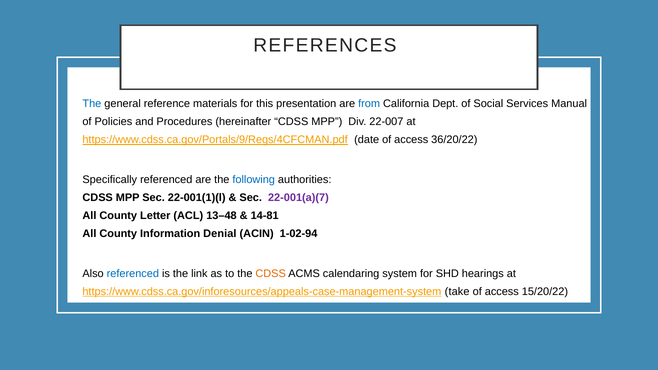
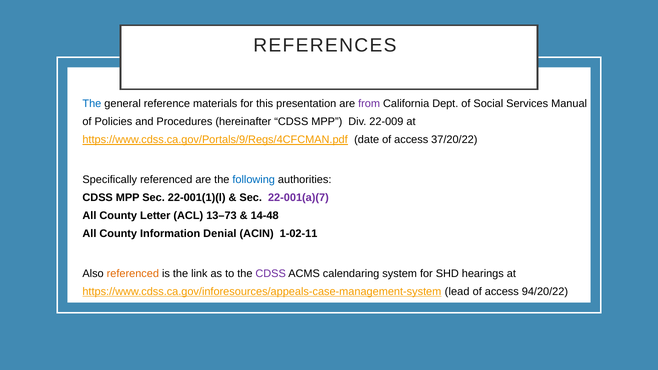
from colour: blue -> purple (369, 104)
22-007: 22-007 -> 22-009 (386, 122)
36/20/22: 36/20/22 -> 37/20/22 (454, 140)
13–48: 13–48 -> 13–73 (221, 216)
14-81: 14-81 -> 14-48 (265, 216)
1-02-94: 1-02-94 -> 1-02-11 (299, 233)
referenced colour: blue -> orange (133, 274)
CDSS colour: orange -> purple (271, 274)
take: take -> lead (457, 292)
15/20/22: 15/20/22 -> 94/20/22 (545, 292)
